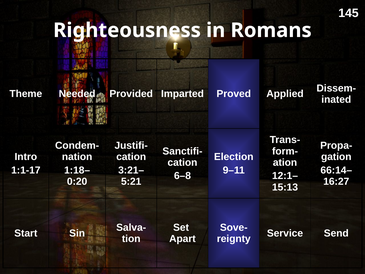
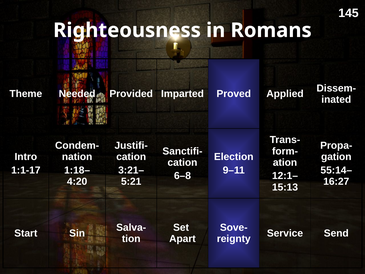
66:14–: 66:14– -> 55:14– (336, 170)
0:20: 0:20 -> 4:20 (77, 181)
